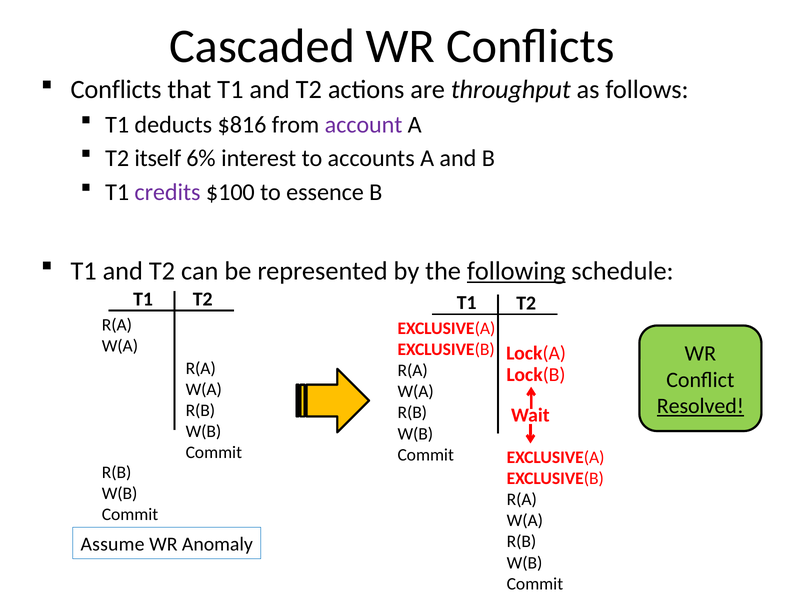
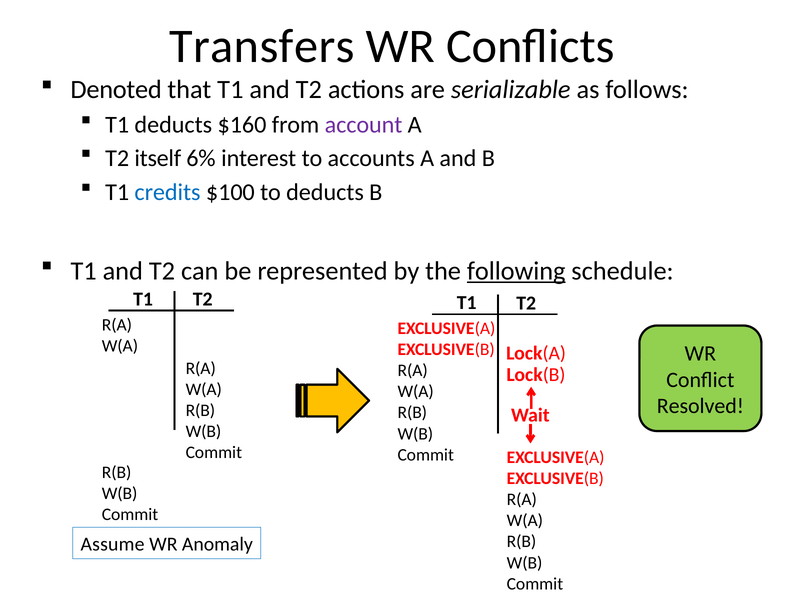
Cascaded: Cascaded -> Transfers (262, 46)
Conflicts: Conflicts -> Denoted (116, 90)
throughput: throughput -> serializable (511, 90)
$816: $816 -> $160 (242, 125)
credits colour: purple -> blue (168, 192)
to essence: essence -> deducts (325, 192)
Resolved underline: present -> none (700, 406)
